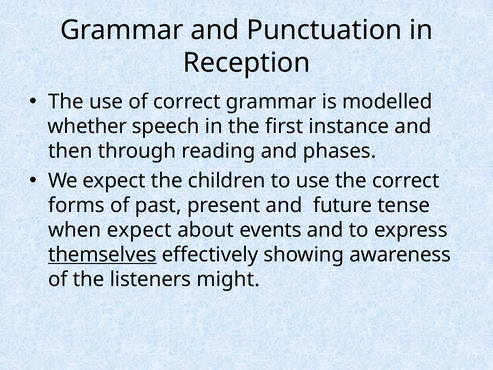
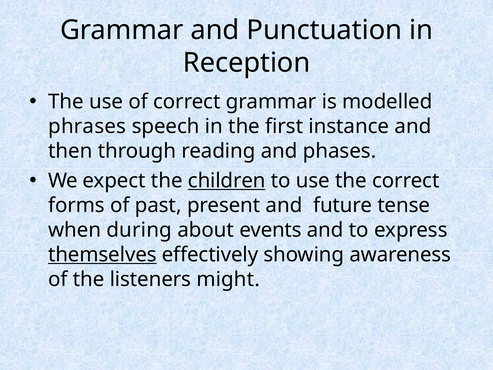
whether: whether -> phrases (87, 126)
children underline: none -> present (227, 181)
when expect: expect -> during (139, 230)
